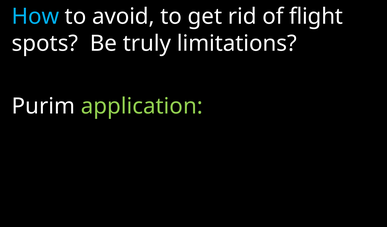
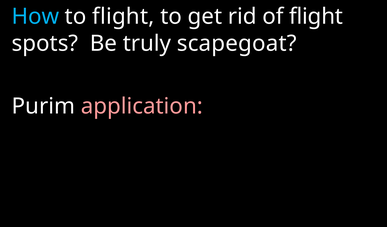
to avoid: avoid -> flight (123, 16)
limitations: limitations -> scapegoat (237, 43)
application colour: light green -> pink (142, 106)
